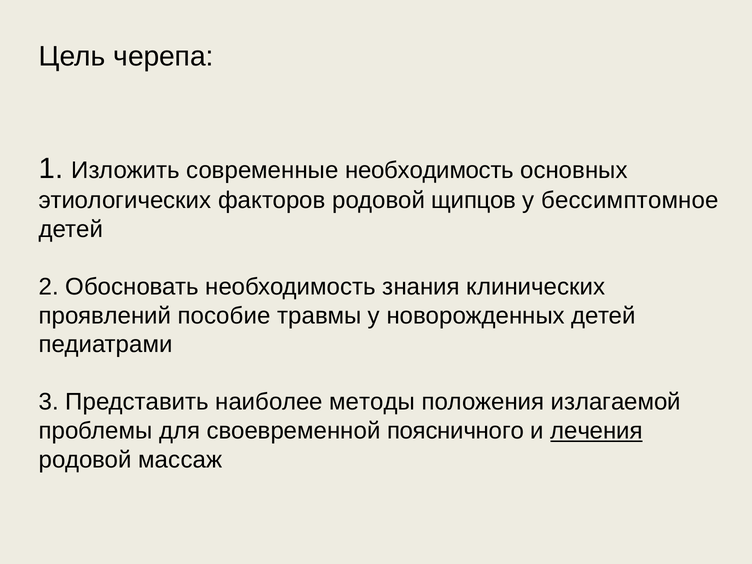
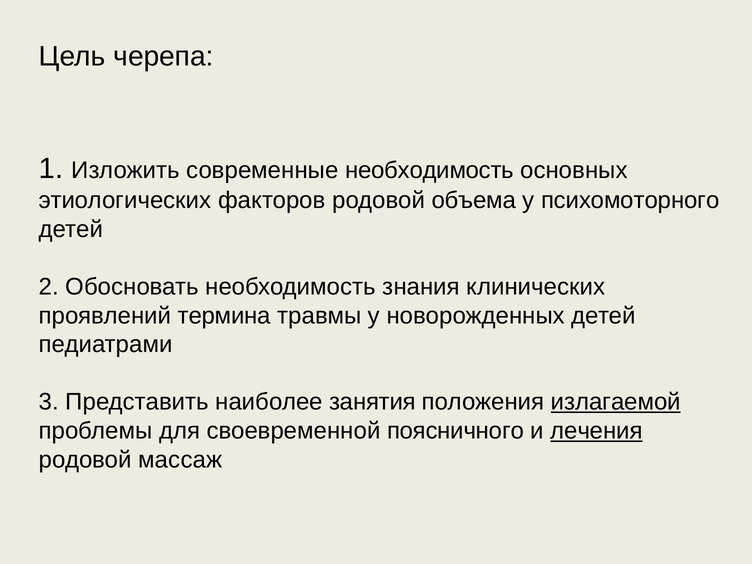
щипцов: щипцов -> объема (474, 200)
бессимптомное: бессимптомное -> психомоторного (630, 200)
пособие: пособие -> термина (224, 316)
методы: методы -> занятия (372, 402)
излагаемой underline: none -> present (616, 402)
